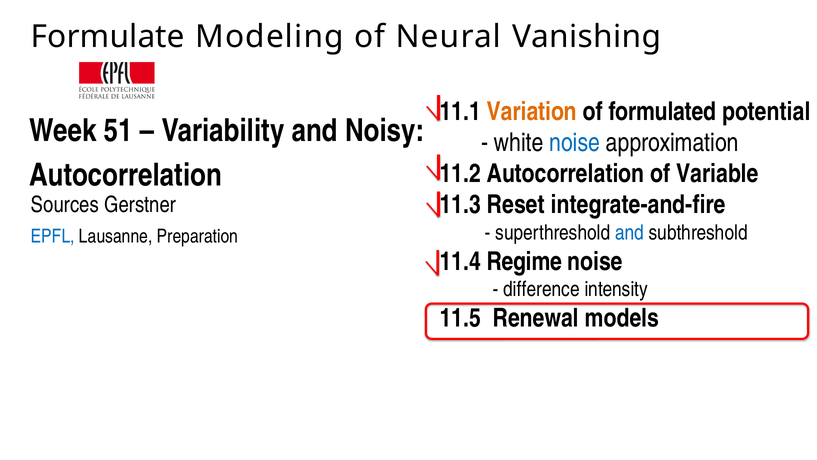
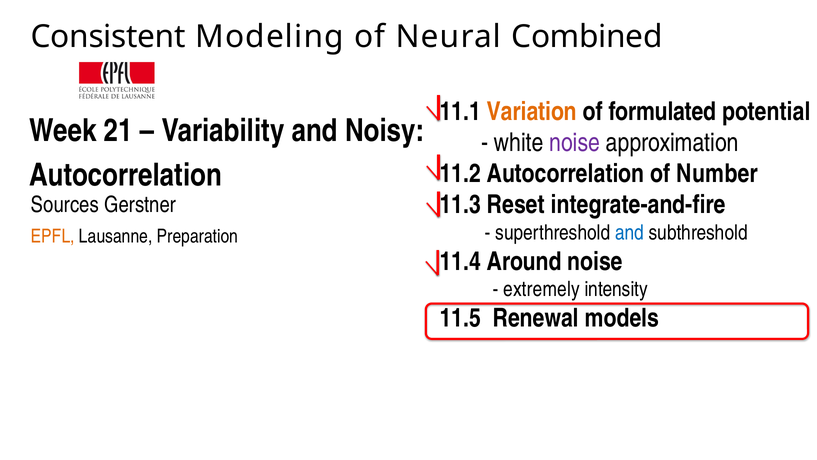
Formulate: Formulate -> Consistent (108, 37)
Vanishing: Vanishing -> Combined (587, 37)
51: 51 -> 21 (118, 130)
noise colour: blue -> purple (575, 142)
Variable: Variable -> Number (717, 174)
EPFL colour: blue -> orange (53, 236)
Regime: Regime -> Around (524, 261)
difference: difference -> extremely (541, 289)
